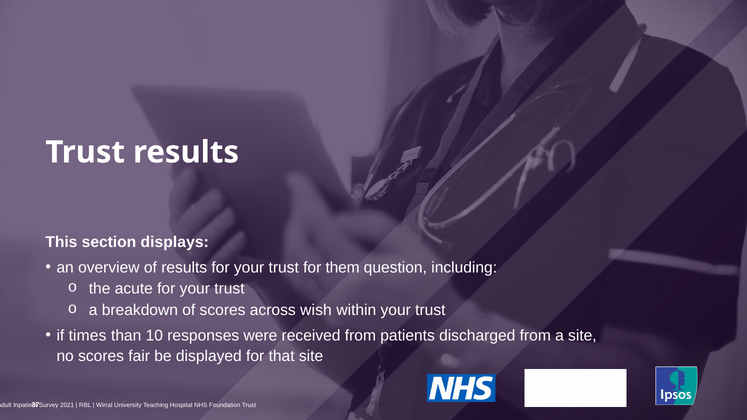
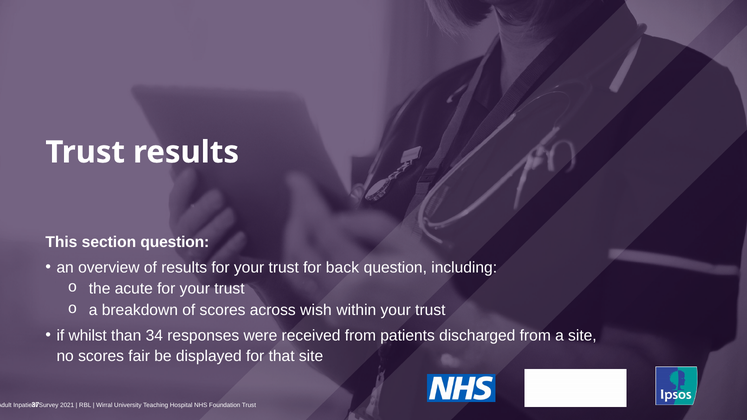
section displays: displays -> question (175, 242)
them: them -> back (342, 268)
times: times -> whilst (88, 336)
10: 10 -> 34 (154, 336)
